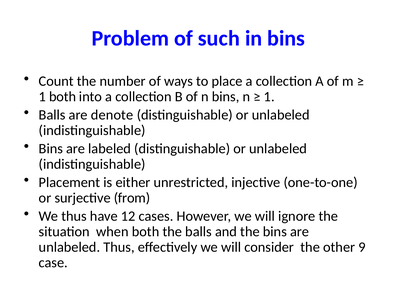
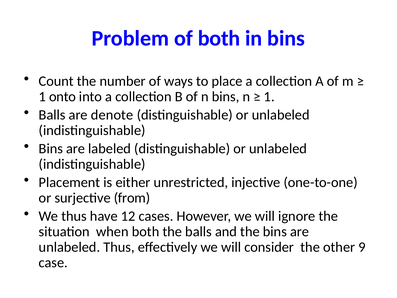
of such: such -> both (219, 38)
1 both: both -> onto (63, 97)
